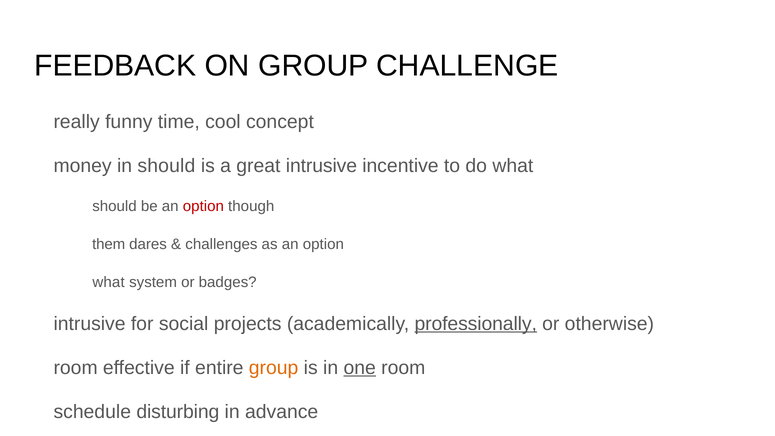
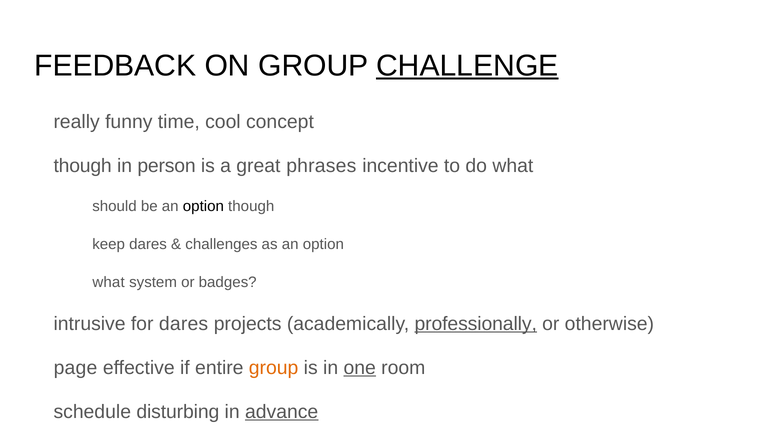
CHALLENGE underline: none -> present (467, 66)
money: money -> though (83, 166)
in should: should -> person (167, 166)
great intrusive: intrusive -> phrases (321, 166)
option colour: red -> black (203, 206)
them: them -> keep (109, 244)
for social: social -> dares (184, 324)
room: room -> page (75, 368)
advance underline: none -> present (282, 412)
